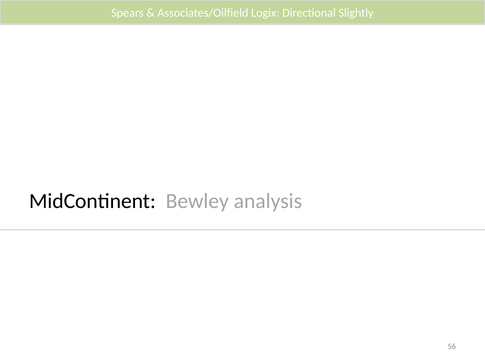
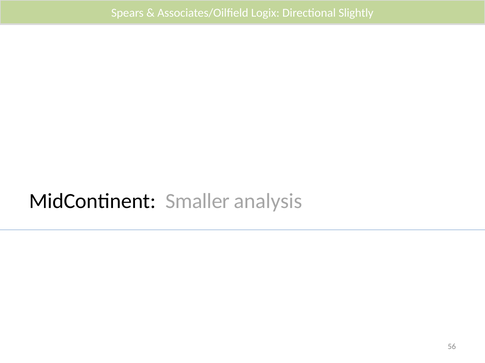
Bewley: Bewley -> Smaller (198, 202)
